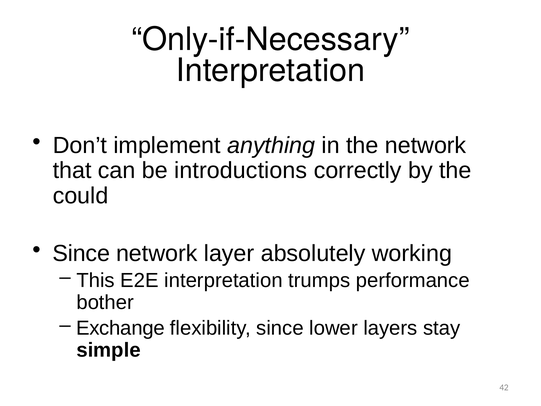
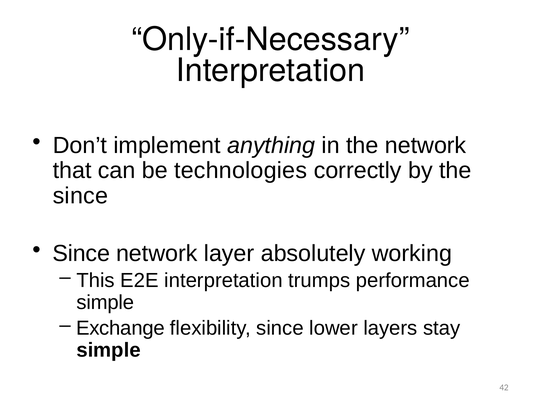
introductions: introductions -> technologies (241, 170)
could: could -> since (80, 196)
bother: bother -> simple (105, 302)
